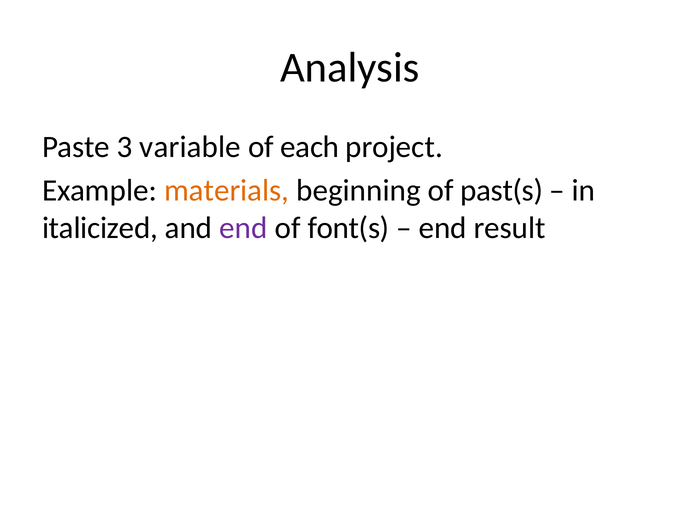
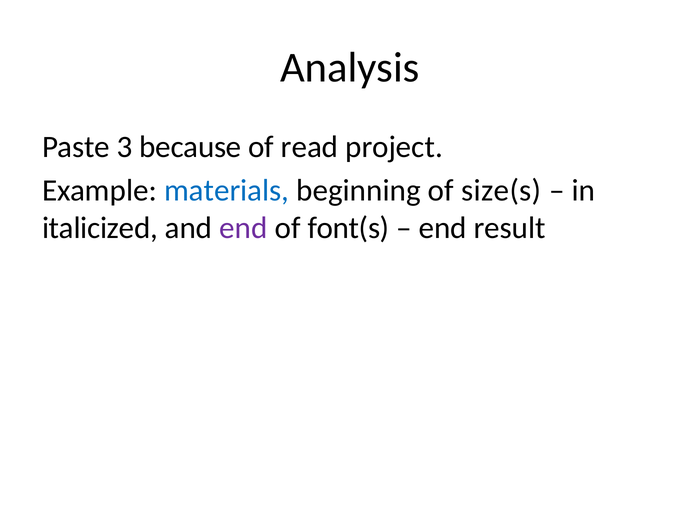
variable: variable -> because (190, 147)
each: each -> read (310, 147)
materials colour: orange -> blue (227, 190)
past(s: past(s -> size(s (501, 190)
